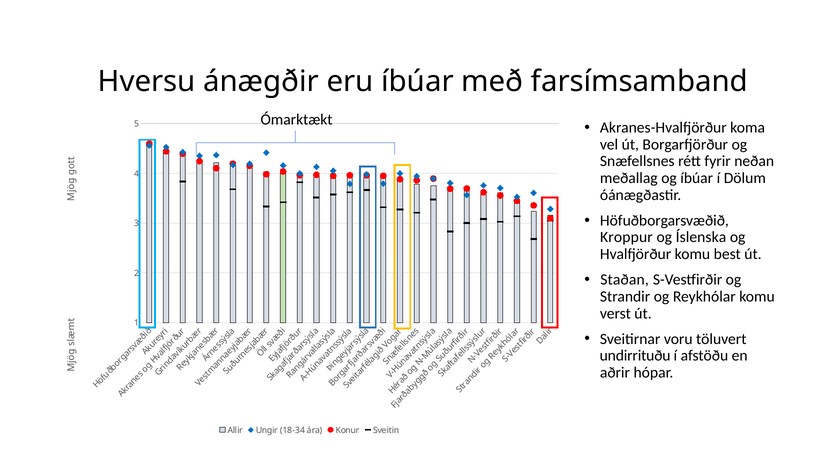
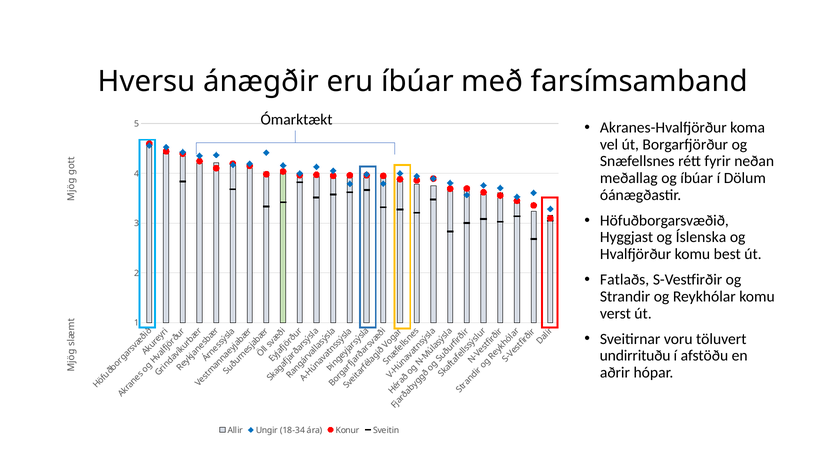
Kroppur: Kroppur -> Hyggjast (627, 237)
Staðan: Staðan -> Fatlaðs (625, 280)
